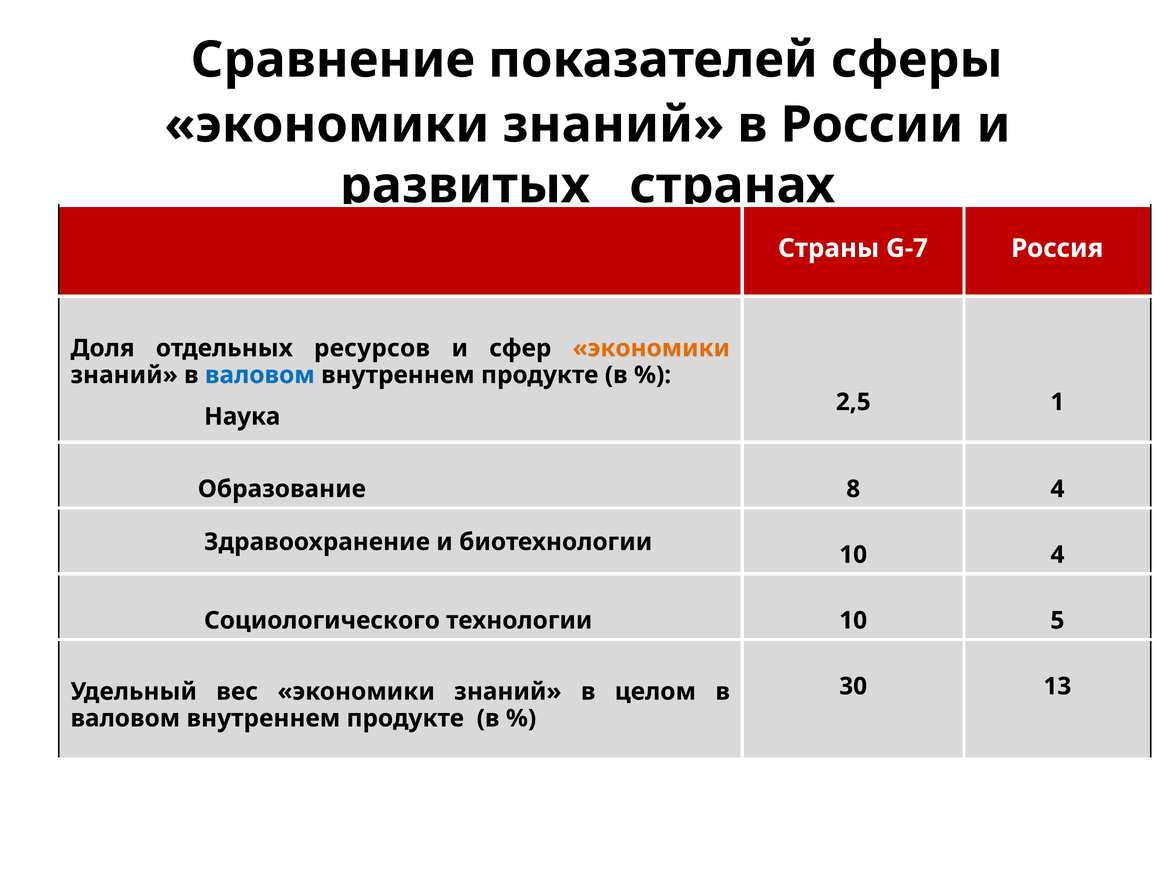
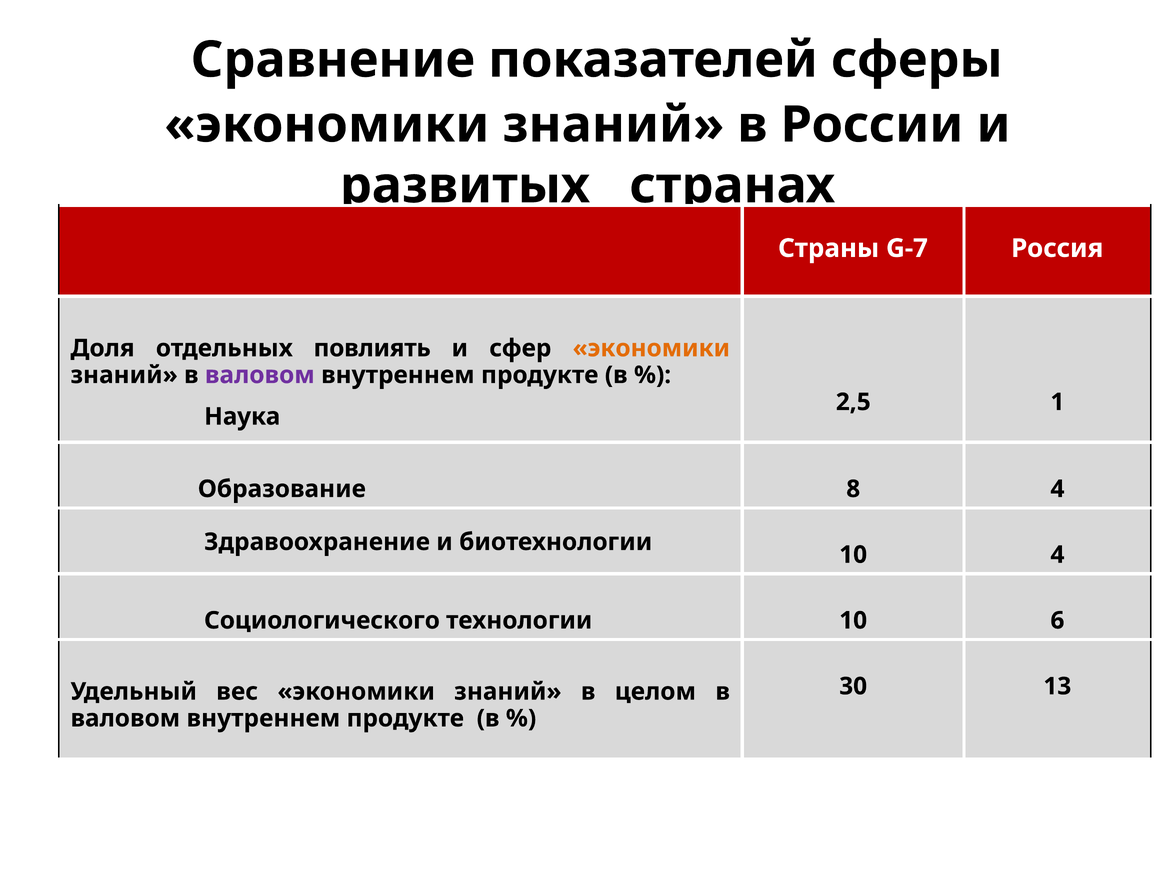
ресурсов: ресурсов -> повлиять (372, 348)
валовом colour: blue -> purple (260, 375)
5: 5 -> 6 (1057, 621)
